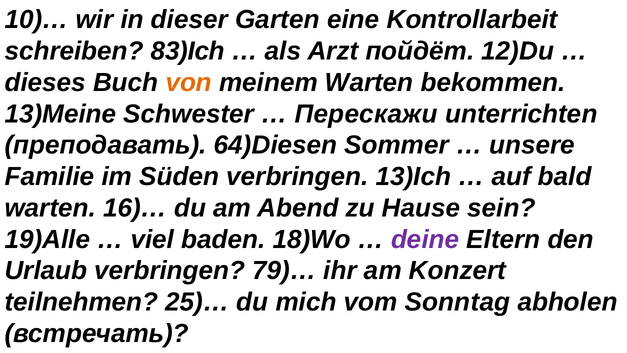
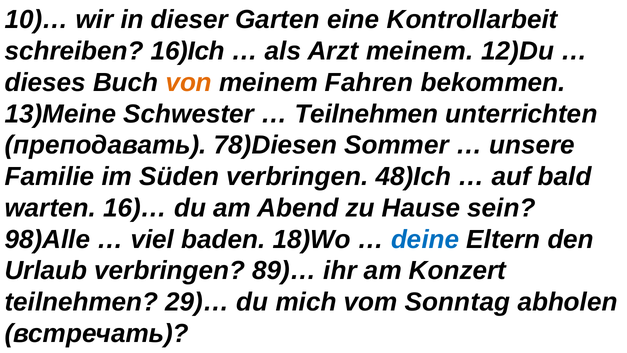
83)Ich: 83)Ich -> 16)Ich (188, 51)
Arzt пойдёт: пойдёт -> meinem (420, 51)
meinem Warten: Warten -> Fahren (369, 83)
Перескажи: Перескажи -> Teilnehmen (366, 114)
64)Diesen: 64)Diesen -> 78)Diesen (276, 145)
13)Ich: 13)Ich -> 48)Ich (413, 177)
19)Alle: 19)Alle -> 98)Alle (47, 239)
deine colour: purple -> blue (425, 239)
79)…: 79)… -> 89)… (284, 271)
25)…: 25)… -> 29)… (197, 302)
